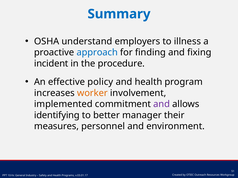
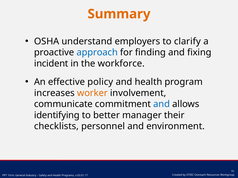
Summary colour: blue -> orange (119, 14)
illness: illness -> clarify (187, 41)
procedure: procedure -> workforce (121, 64)
implemented: implemented -> communicate (63, 104)
and colour: purple -> blue (162, 104)
measures: measures -> checklists (56, 127)
